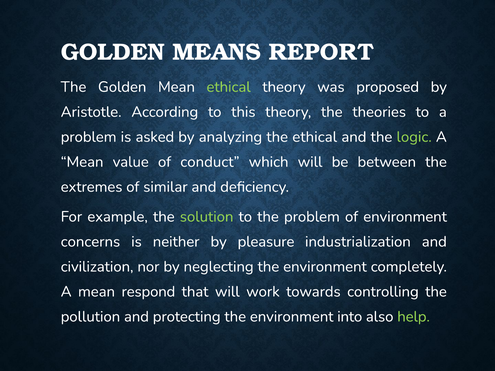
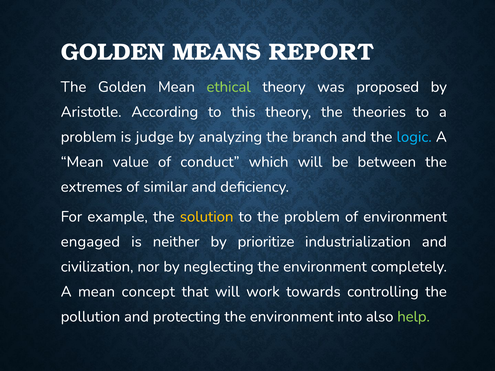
asked: asked -> judge (155, 137)
the ethical: ethical -> branch (315, 137)
logic colour: light green -> light blue (414, 137)
solution colour: light green -> yellow (207, 217)
concerns: concerns -> engaged (90, 242)
pleasure: pleasure -> prioritize (266, 242)
respond: respond -> concept (148, 292)
